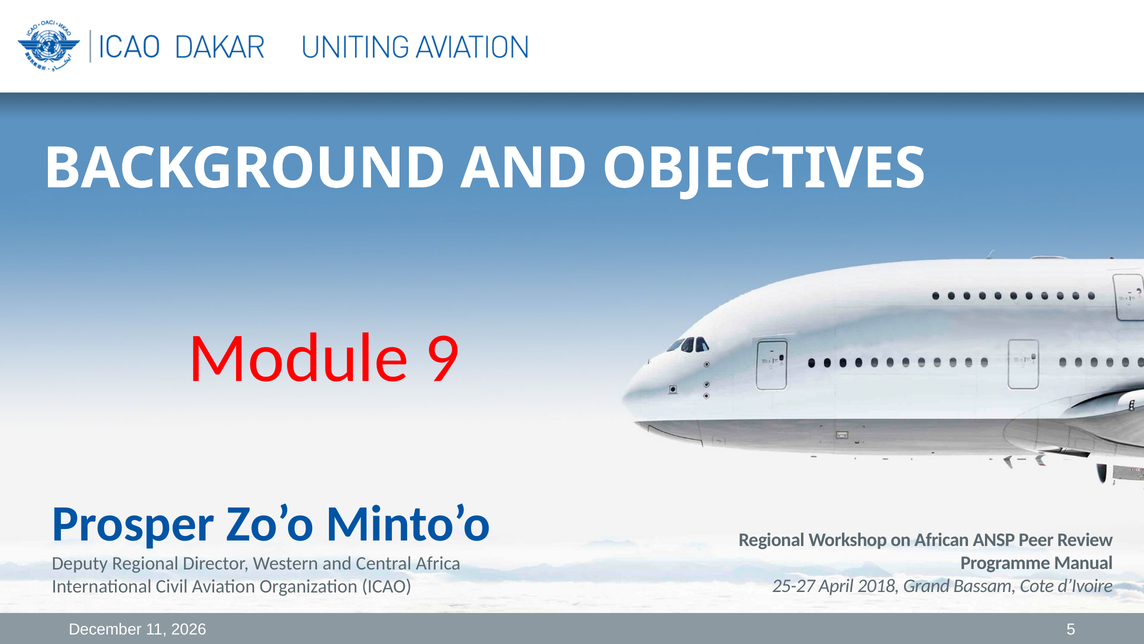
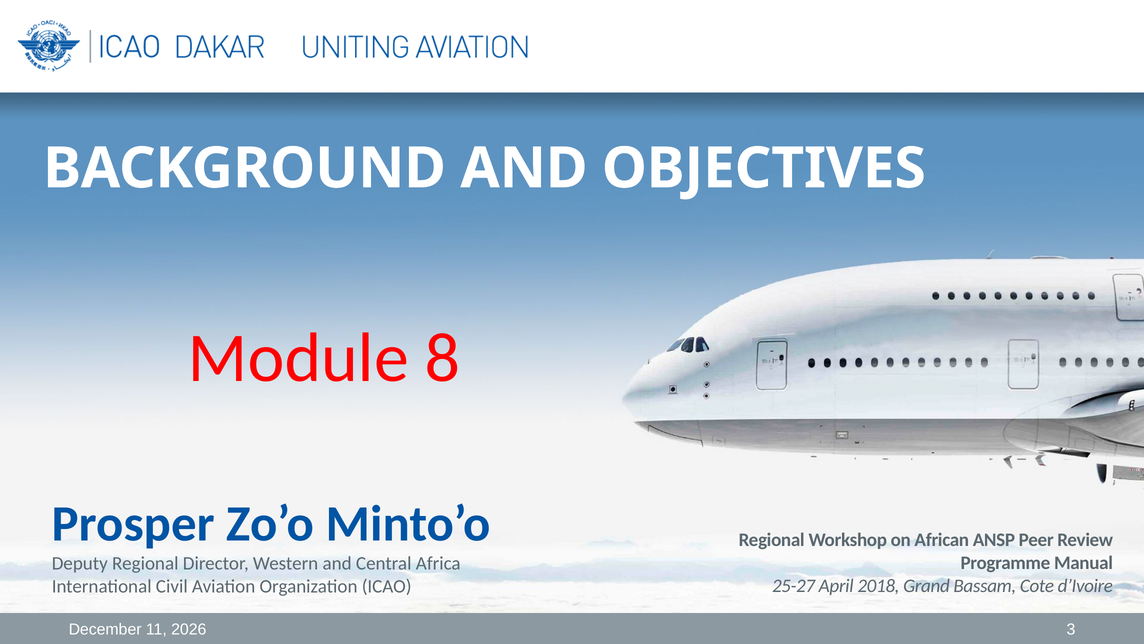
9: 9 -> 8 (442, 358)
5: 5 -> 3 (1071, 629)
